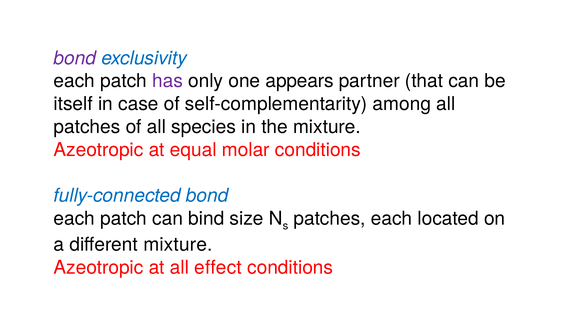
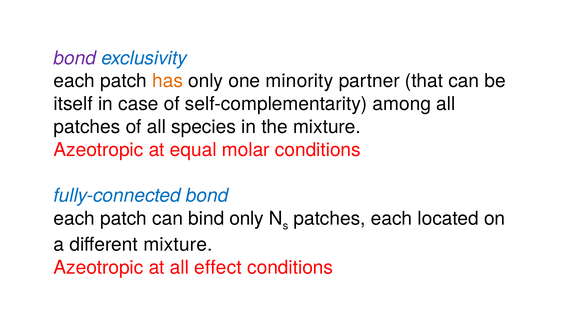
has colour: purple -> orange (168, 81)
appears: appears -> minority (299, 81)
bind size: size -> only (247, 218)
